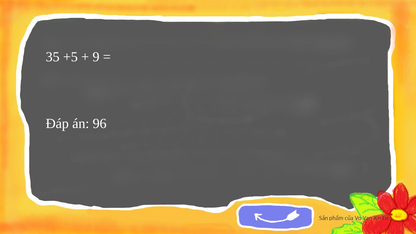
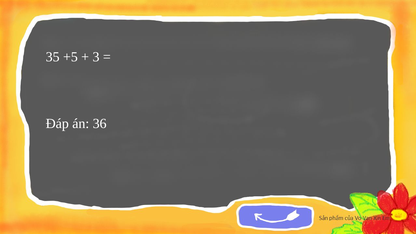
9: 9 -> 3 (96, 57)
96: 96 -> 36 (100, 123)
